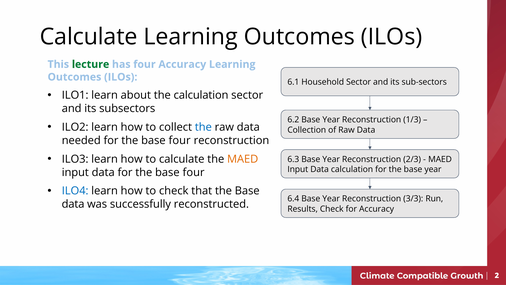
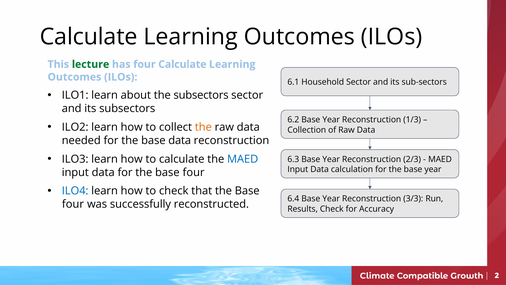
four Accuracy: Accuracy -> Calculate (182, 64)
the calculation: calculation -> subsectors (201, 95)
the colour: blue -> orange (203, 127)
four: four -> data (180, 140)
MAED colour: orange -> blue (243, 159)
data: data -> four (73, 204)
